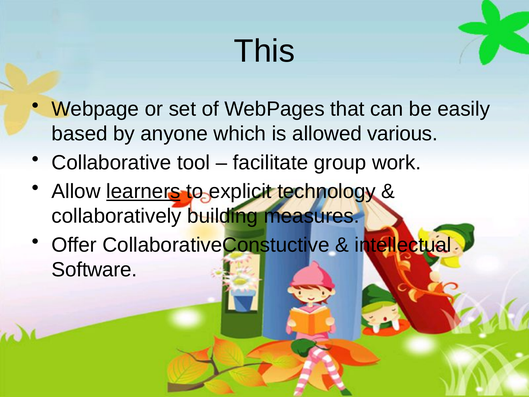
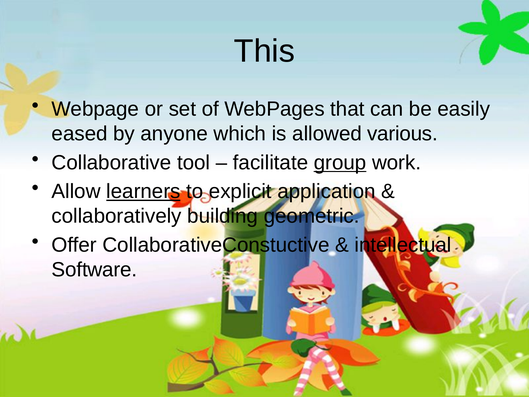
based: based -> eased (80, 134)
group underline: none -> present (340, 163)
technology: technology -> application (326, 191)
measures: measures -> geometric (312, 216)
